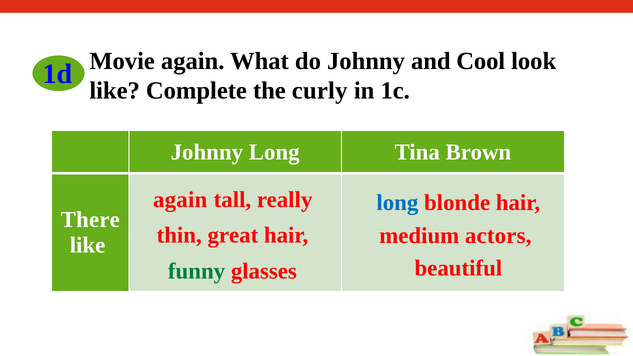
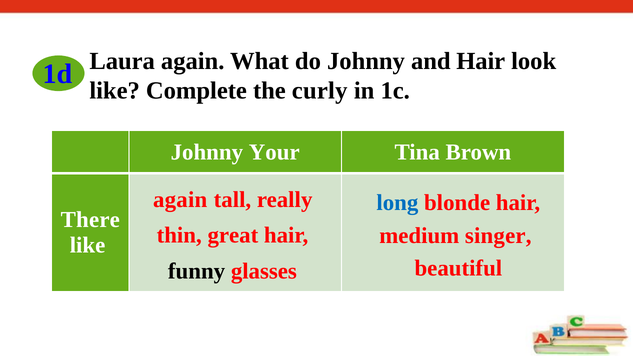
Movie: Movie -> Laura (122, 61)
and Cool: Cool -> Hair (481, 61)
Johnny Long: Long -> Your (274, 152)
actors: actors -> singer (498, 236)
funny colour: green -> black (197, 271)
